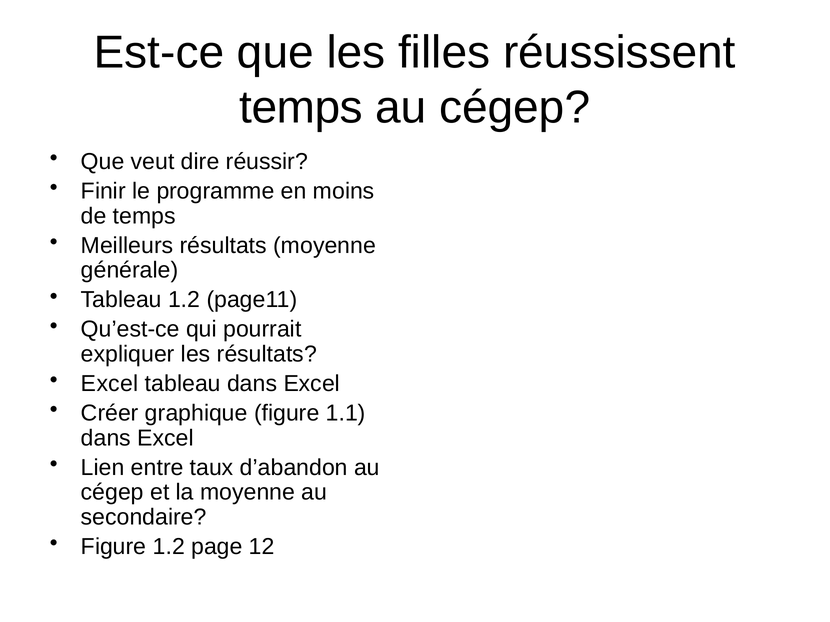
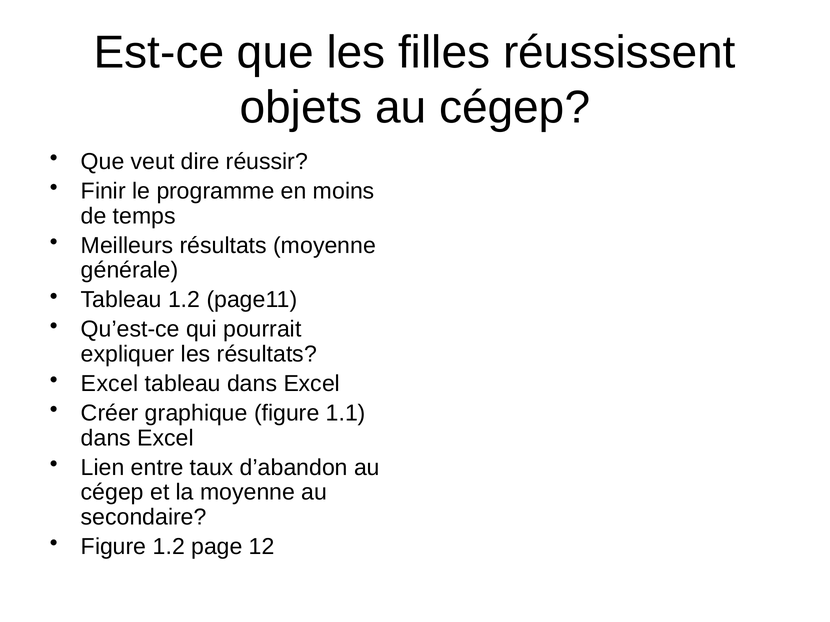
temps: temps -> objets (301, 108)
